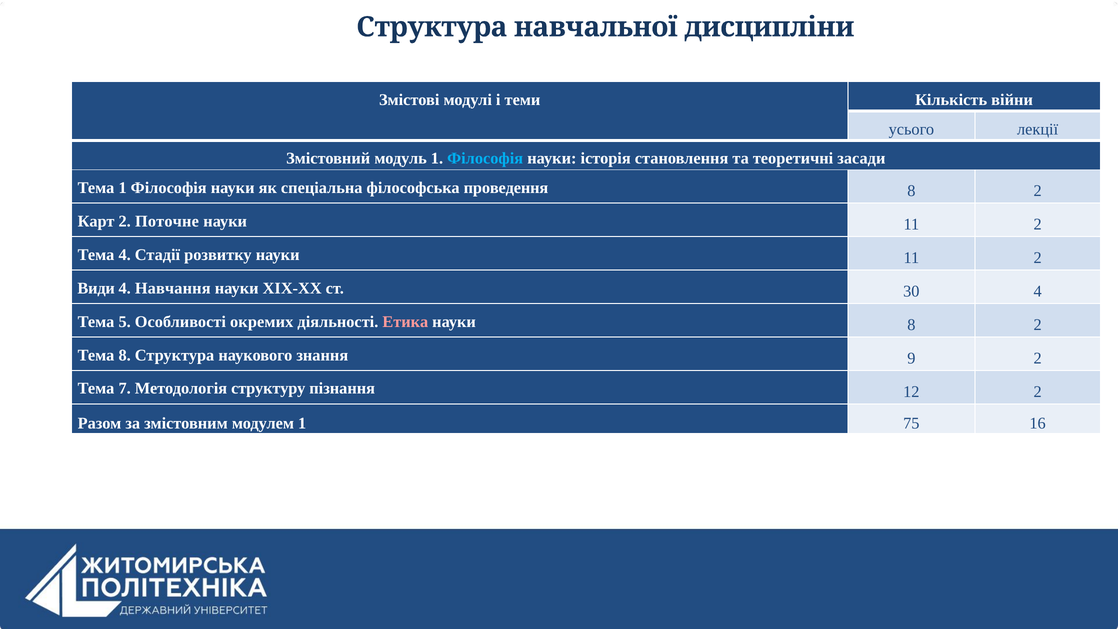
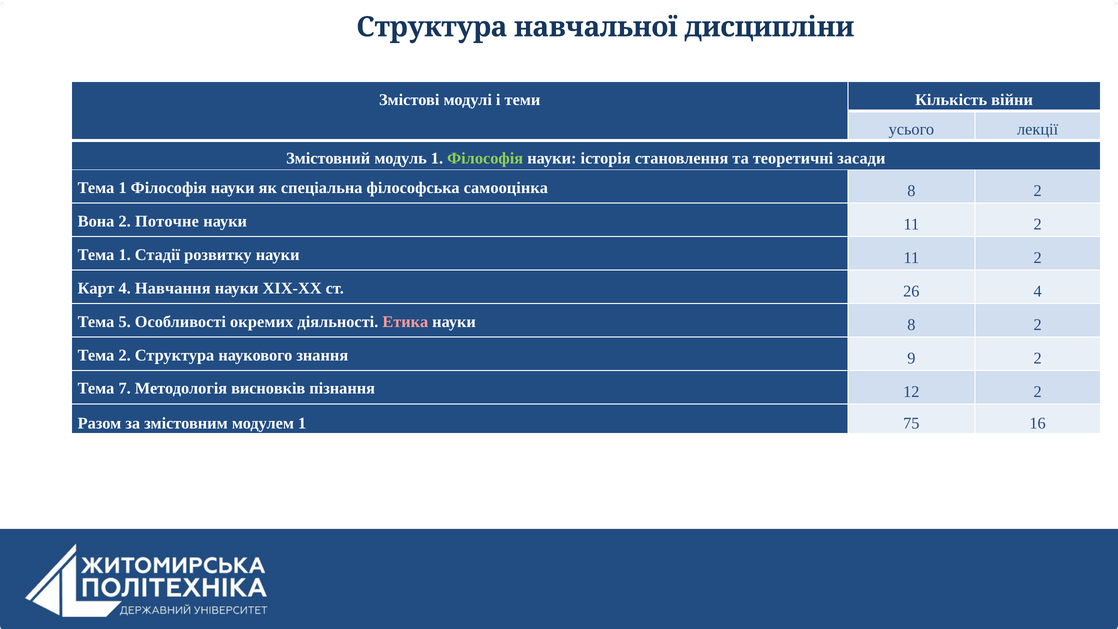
Філософія colour: light blue -> light green (485, 158)
проведення: проведення -> самооцінка (506, 188)
Карт: Карт -> Вона (96, 221)
4: 4 -> 1 (125, 255)
Види: Види -> Карт (96, 288)
30: 30 -> 26 (911, 291)
Тема 8: 8 -> 2 (125, 355)
структуру: структуру -> висновків (268, 389)
